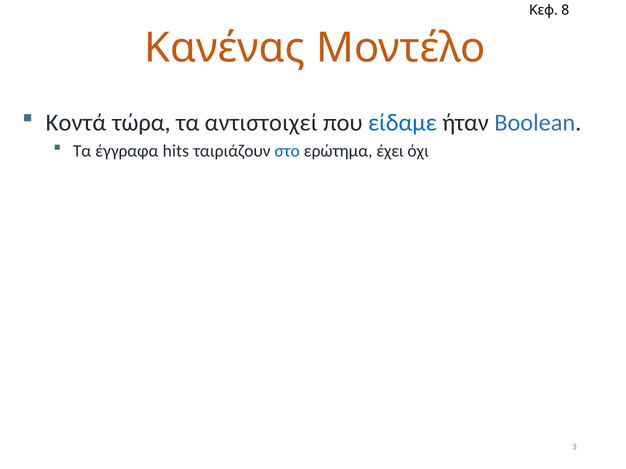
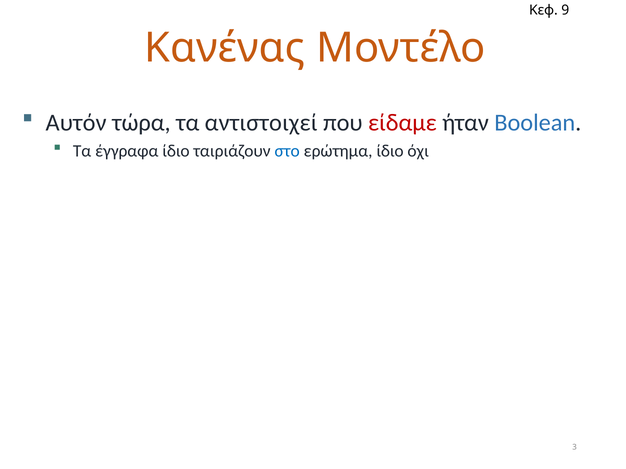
8: 8 -> 9 (565, 10)
Κοντά: Κοντά -> Αυτόν (76, 123)
είδαμε colour: blue -> red (402, 123)
έγγραφα hits: hits -> ίδιο (176, 151)
ερώτημα έχει: έχει -> ίδιο (390, 151)
